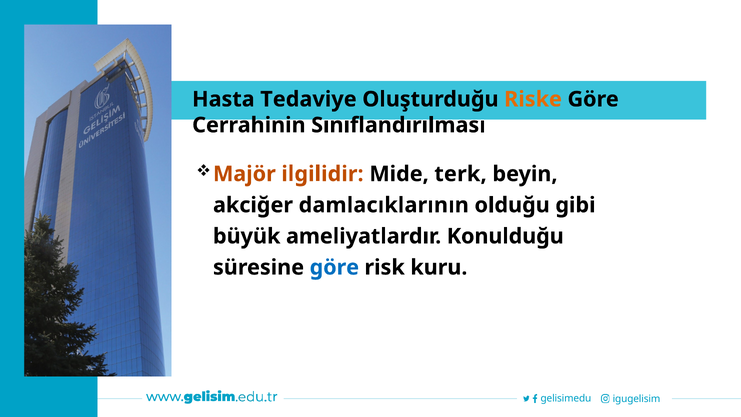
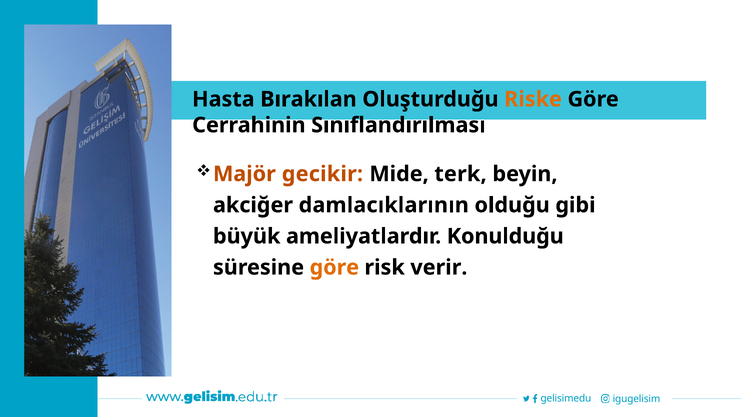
Tedaviye: Tedaviye -> Bırakılan (308, 99)
ilgilidir: ilgilidir -> gecikir (322, 174)
göre colour: blue -> orange (334, 267)
kuru: kuru -> verir (439, 267)
